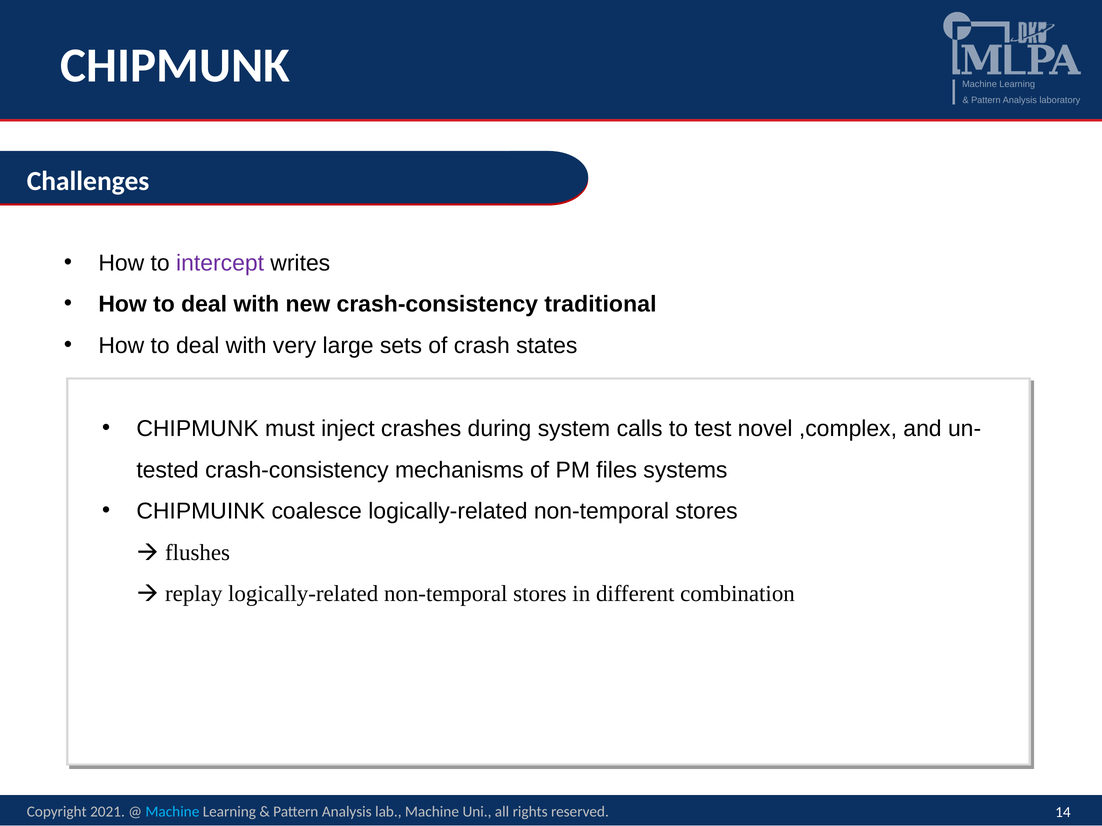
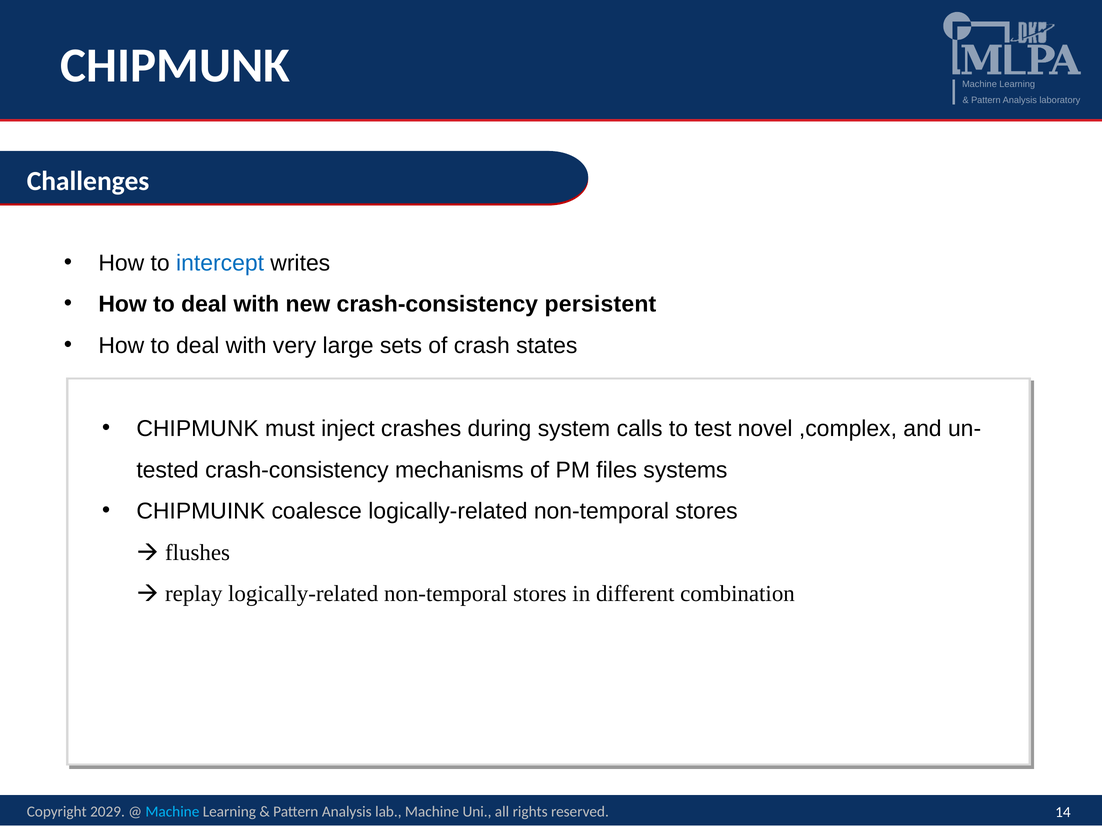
intercept colour: purple -> blue (220, 263)
traditional: traditional -> persistent (600, 304)
2021: 2021 -> 2029 (108, 812)
